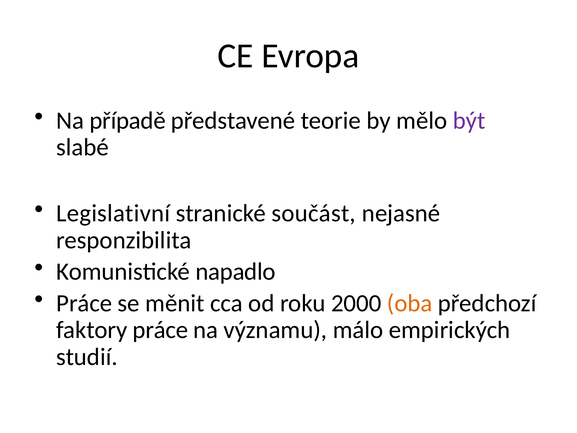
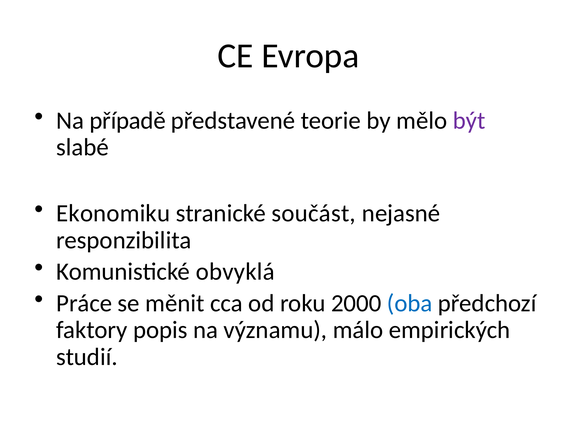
Legislativní: Legislativní -> Ekonomiku (113, 213)
napadlo: napadlo -> obvyklá (235, 272)
oba colour: orange -> blue (410, 303)
faktory práce: práce -> popis (160, 330)
